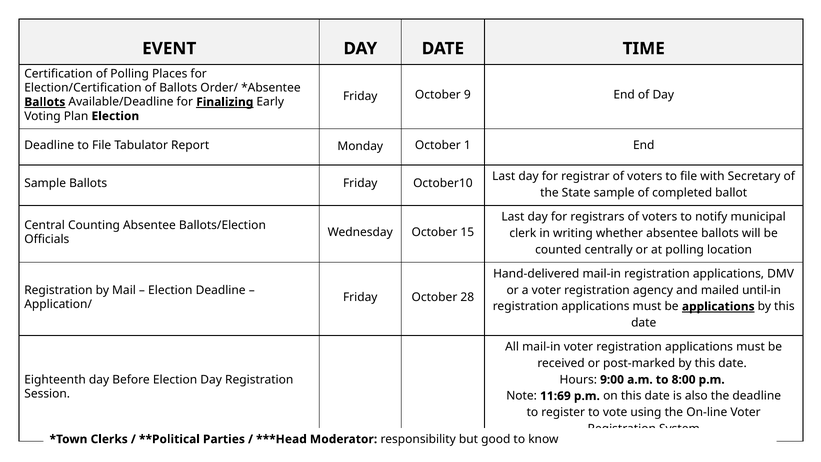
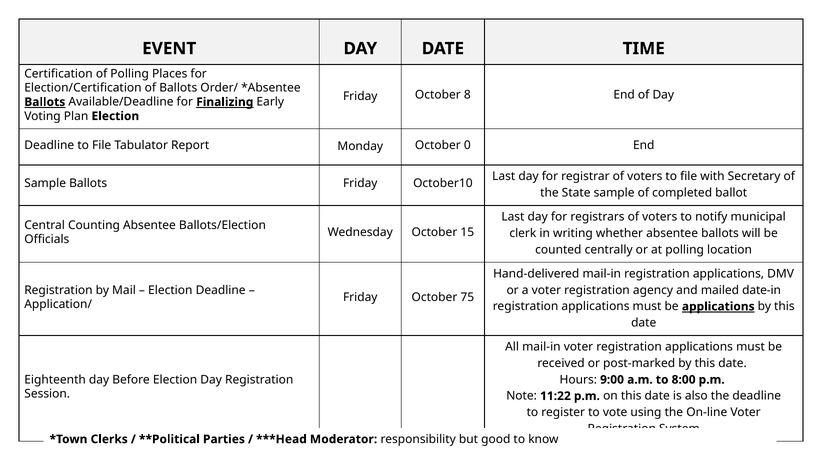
9: 9 -> 8 (467, 95)
October 1: 1 -> 0 (467, 145)
until-in: until-in -> date-in (762, 290)
28: 28 -> 75 (467, 297)
11:69: 11:69 -> 11:22 (555, 396)
